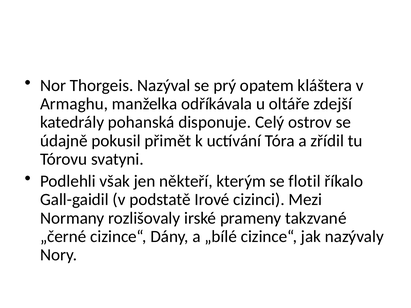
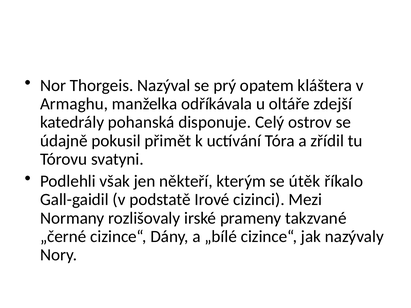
flotil: flotil -> útěk (305, 181)
